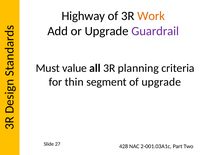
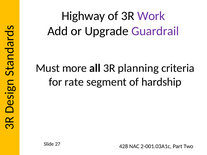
Work colour: orange -> purple (151, 16)
value: value -> more (75, 68)
thin: thin -> rate (74, 82)
of upgrade: upgrade -> hardship (161, 82)
